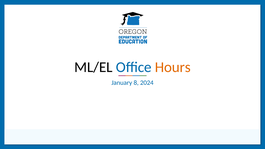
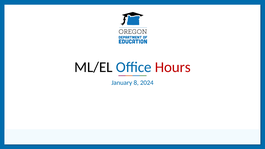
Hours colour: orange -> red (173, 67)
